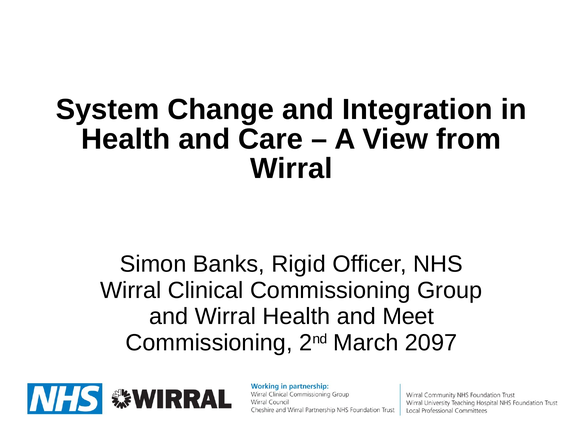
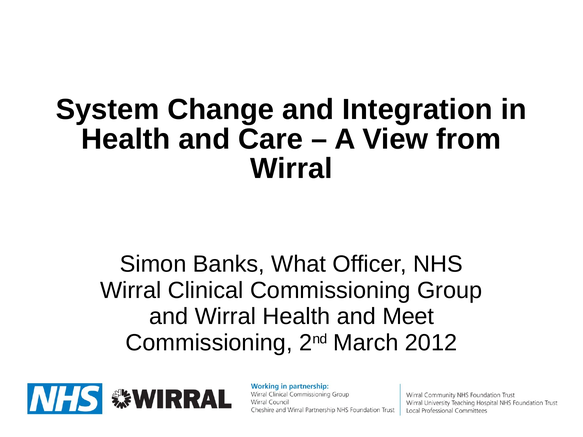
Rigid: Rigid -> What (299, 264)
2097: 2097 -> 2012 (431, 343)
